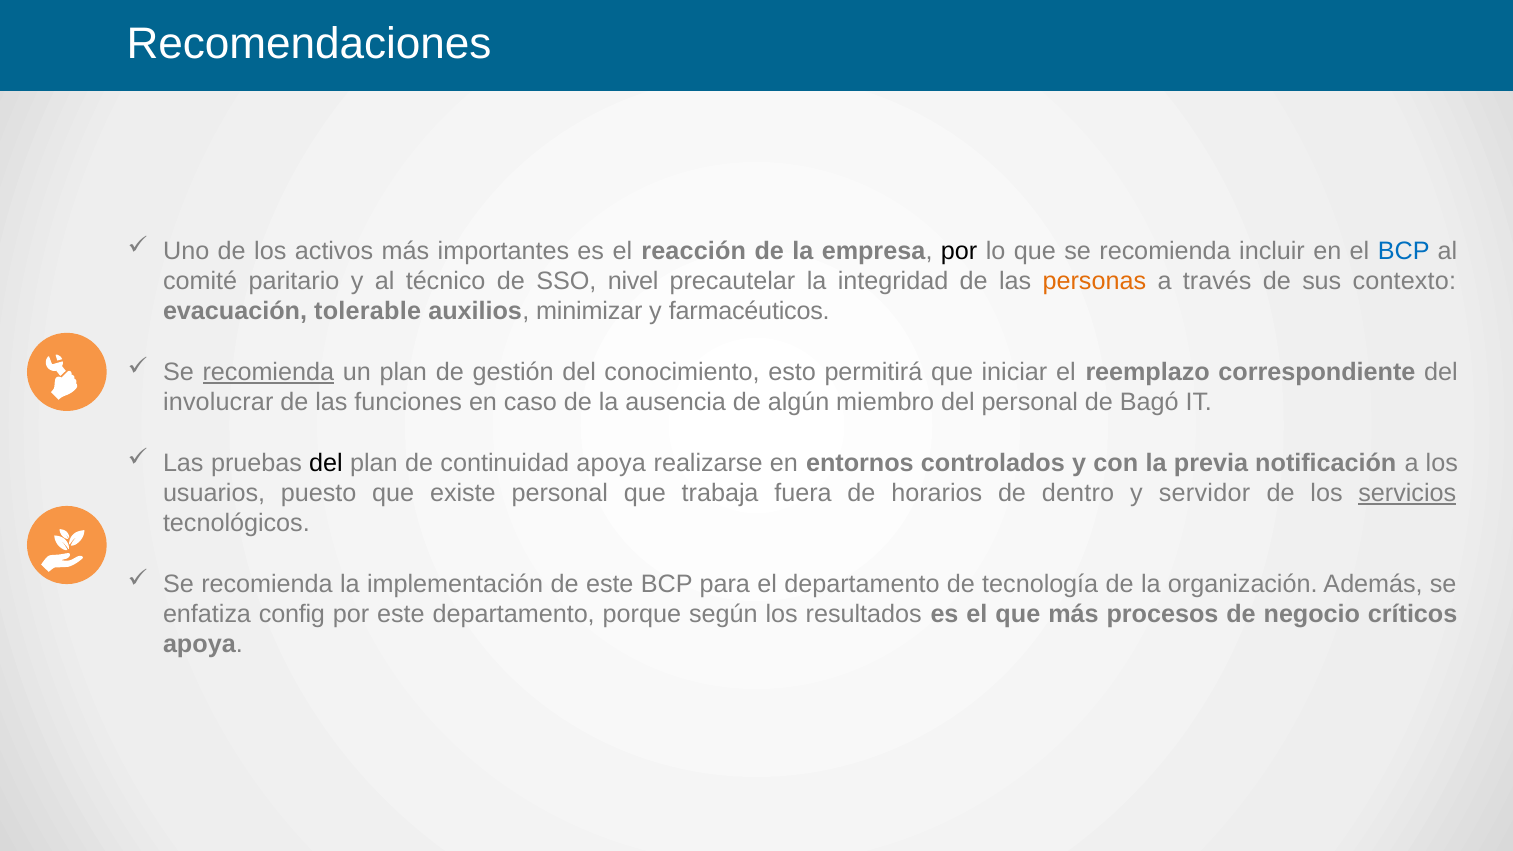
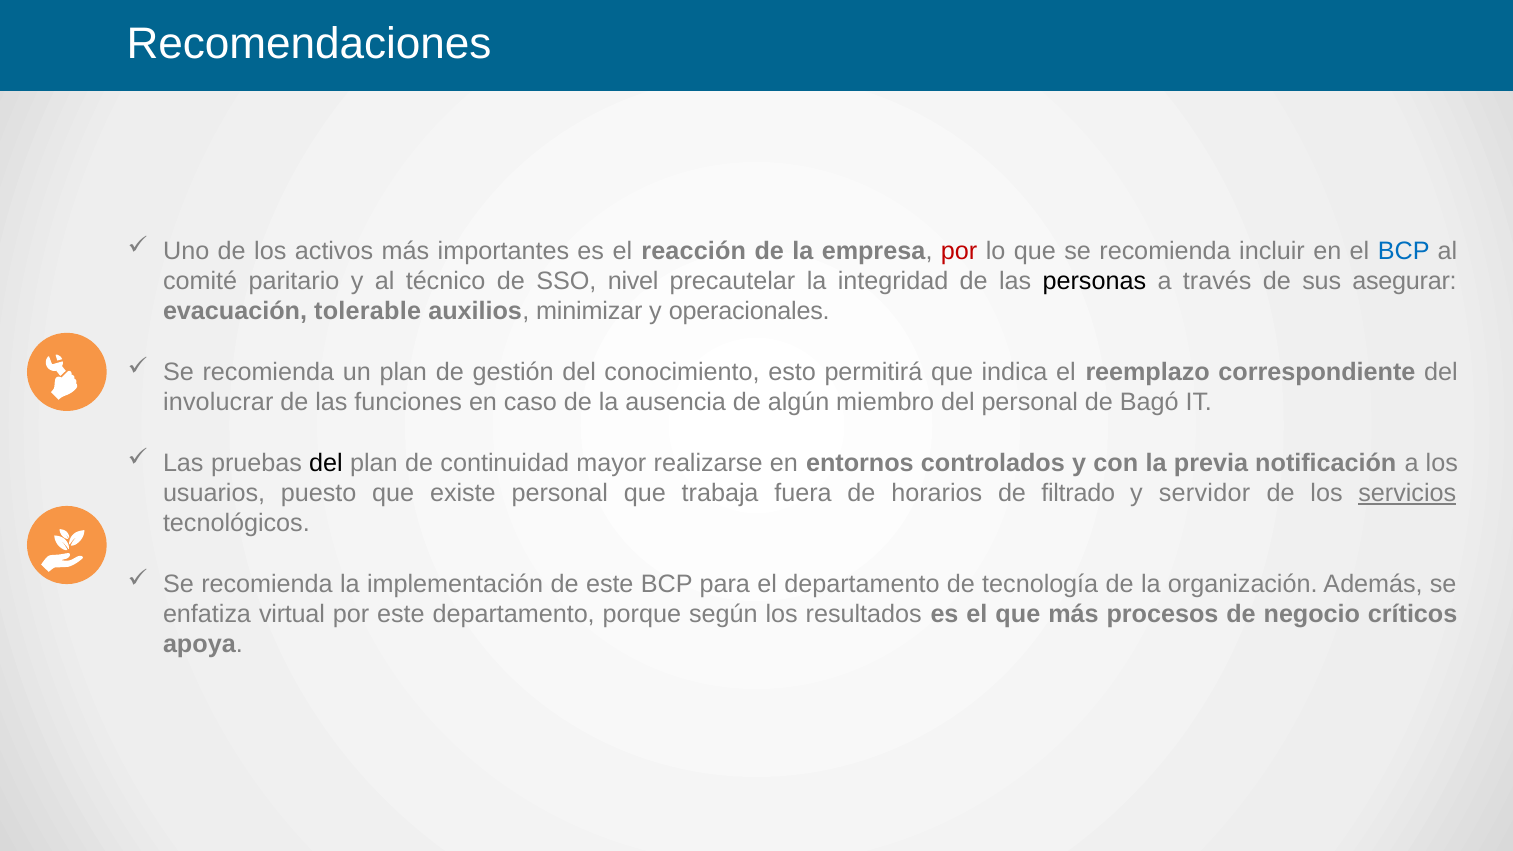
por colour: black -> red (959, 251)
personas colour: orange -> black (1094, 281)
contexto: contexto -> asegurar (1405, 281)
farmacéuticos: farmacéuticos -> operacionales (749, 312)
recomienda underline: present -> none (268, 372)
iniciar: iniciar -> indica (1014, 372)
continuidad apoya: apoya -> mayor (611, 463)
dentro: dentro -> filtrado (1078, 493)
config: config -> virtual (292, 614)
